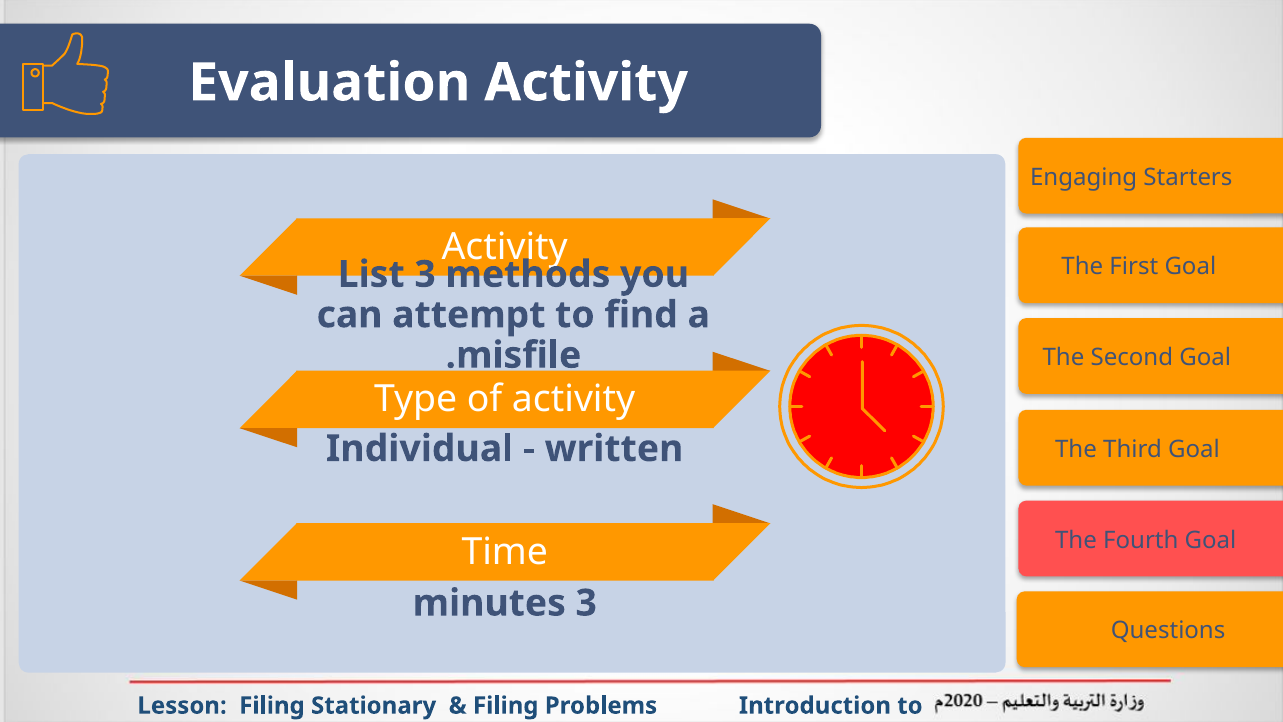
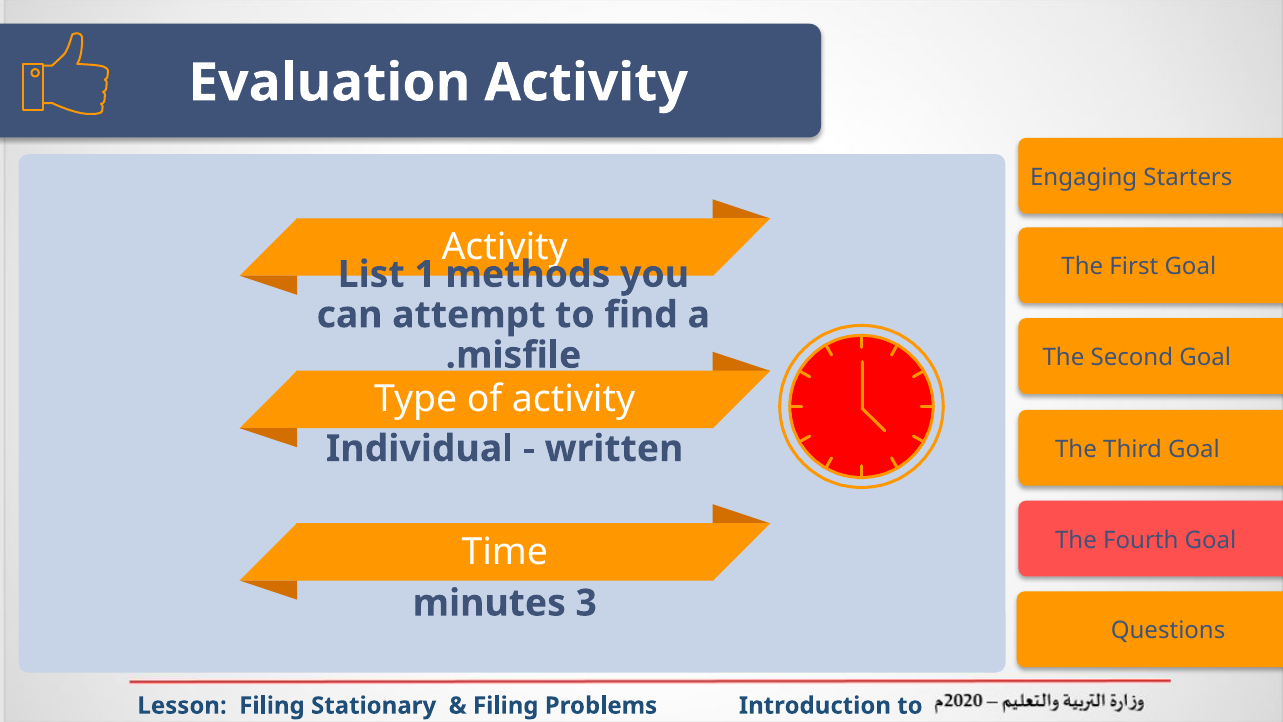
List 3: 3 -> 1 (425, 274)
